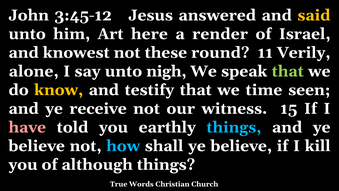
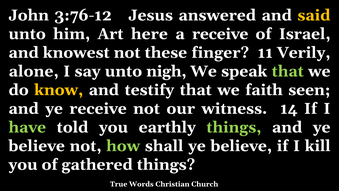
3:45-12: 3:45-12 -> 3:76-12 (83, 15)
a render: render -> receive (220, 34)
round: round -> finger (220, 53)
time: time -> faith (264, 90)
15: 15 -> 14 (289, 108)
have colour: pink -> light green (27, 127)
things colour: light blue -> light green (234, 127)
how colour: light blue -> light green (123, 146)
although: although -> gathered (97, 164)
